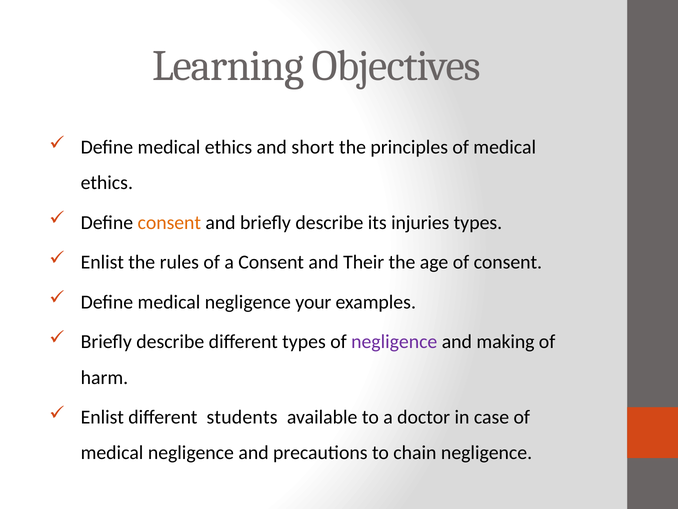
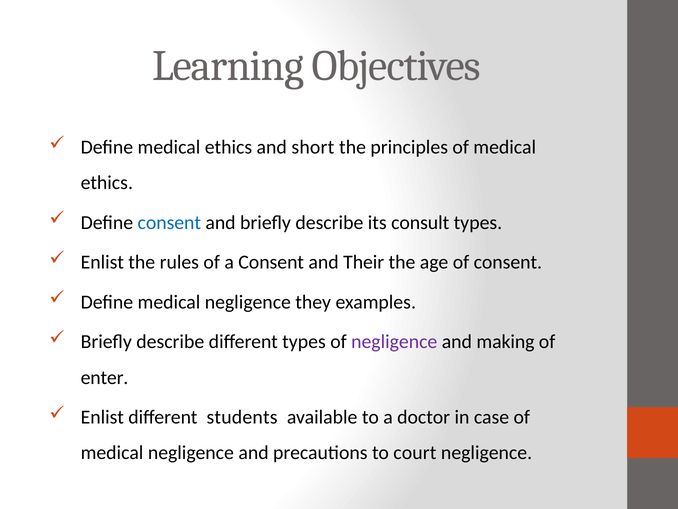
consent colour: orange -> blue (169, 222)
injuries: injuries -> consult (420, 222)
your: your -> they (313, 302)
harm: harm -> enter (105, 377)
chain: chain -> court (415, 452)
